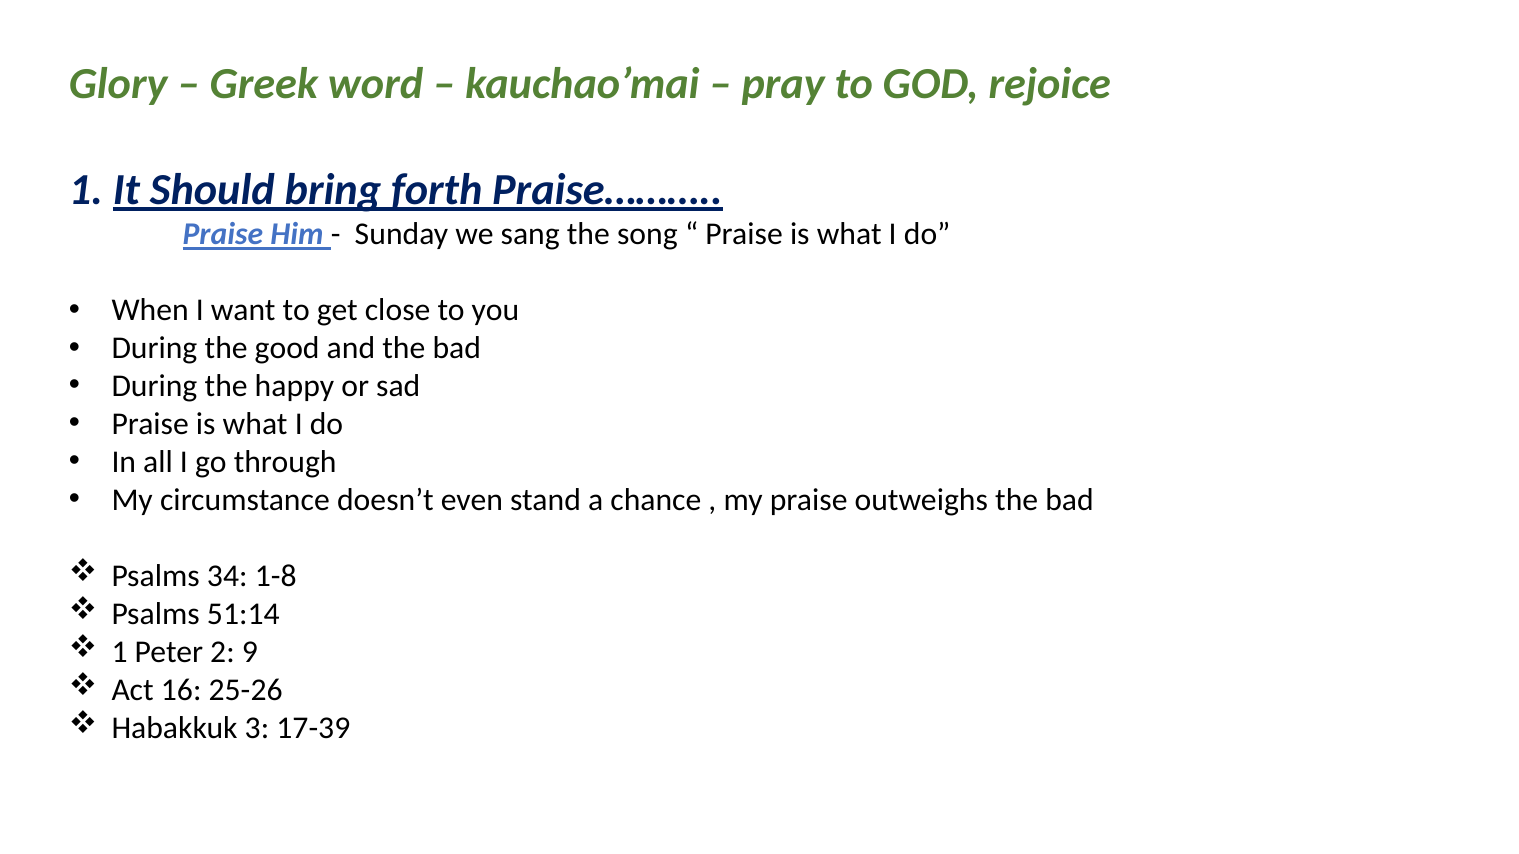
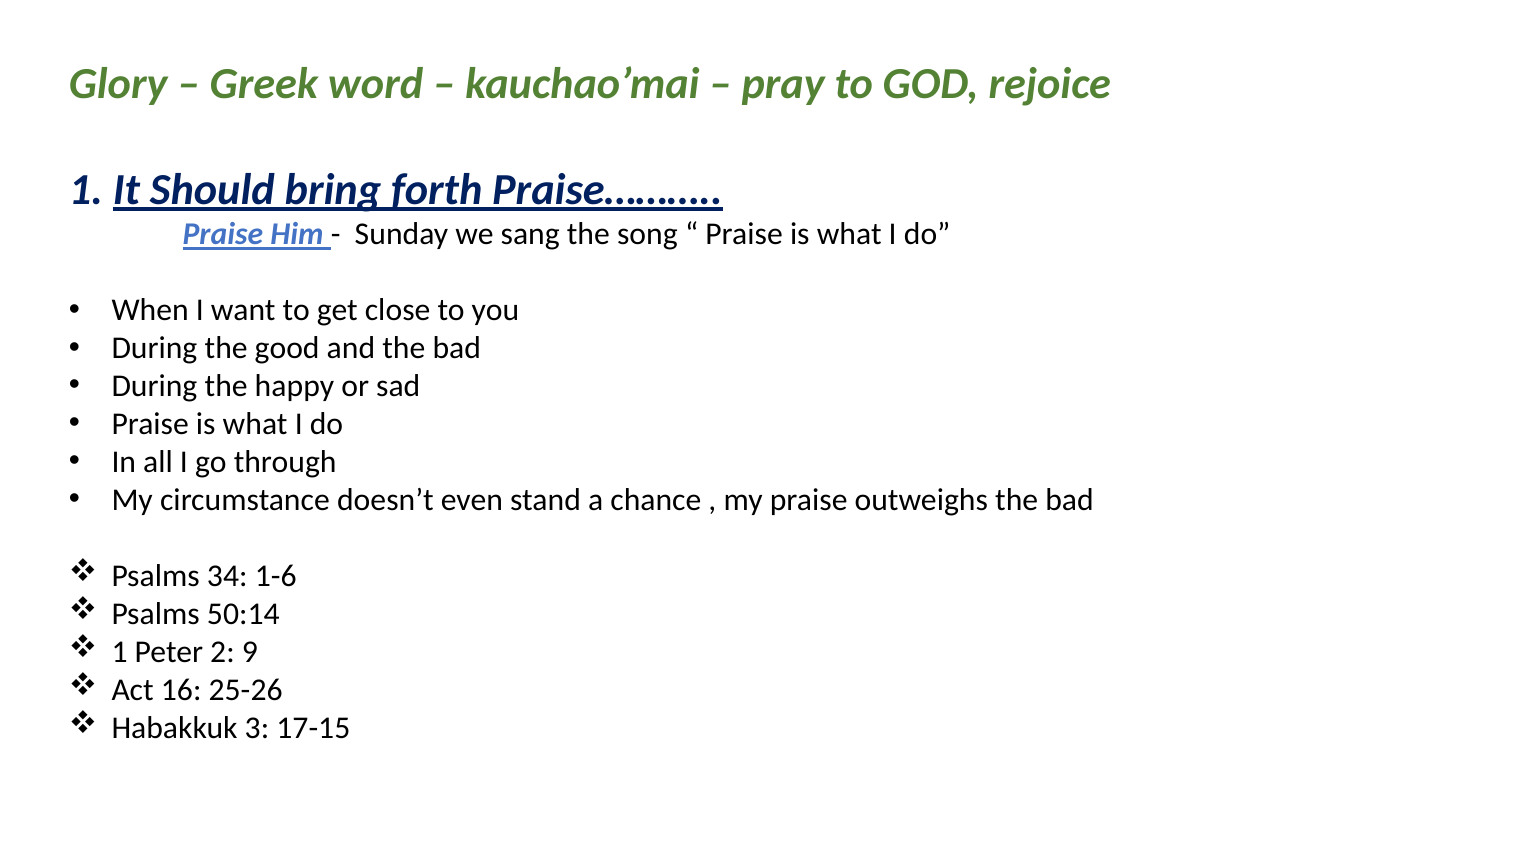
1-8: 1-8 -> 1-6 (276, 576)
51:14: 51:14 -> 50:14 (243, 614)
17-39: 17-39 -> 17-15 (313, 728)
